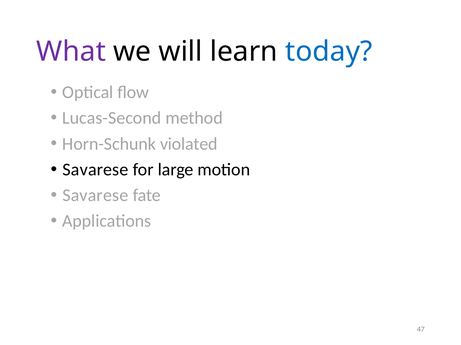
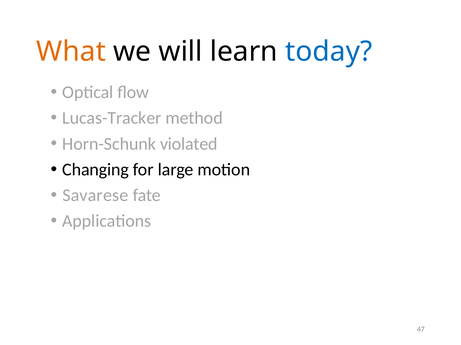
What colour: purple -> orange (71, 52)
Lucas-Second: Lucas-Second -> Lucas-Tracker (112, 118)
Savarese: Savarese -> Changing (96, 170)
